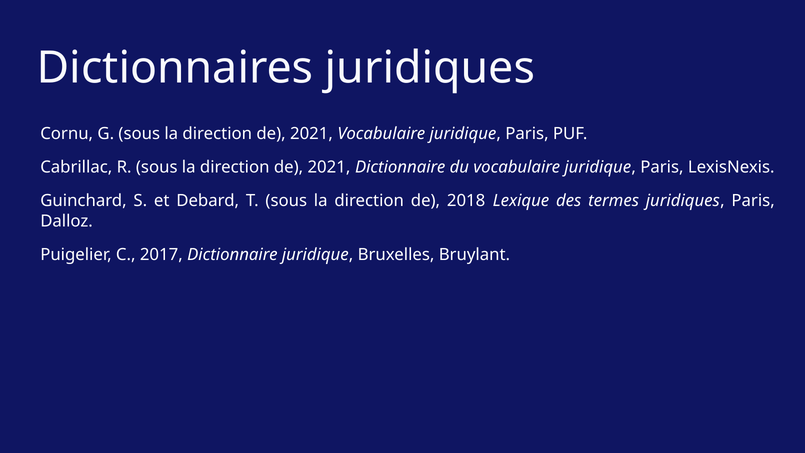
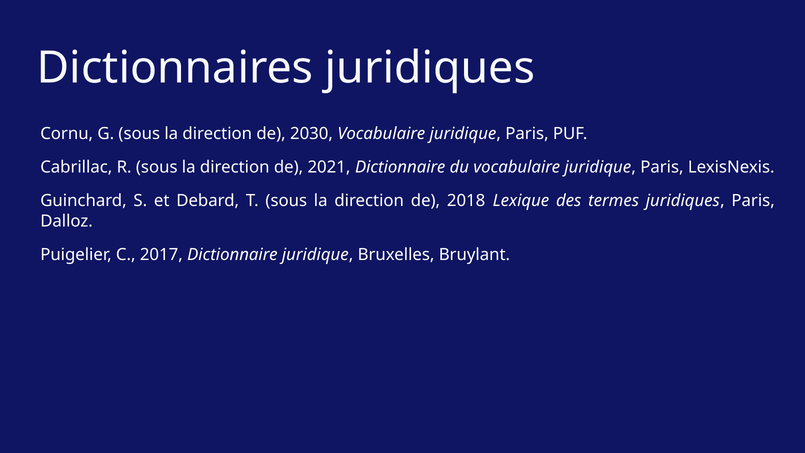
2021: 2021 -> 2030 (311, 134)
